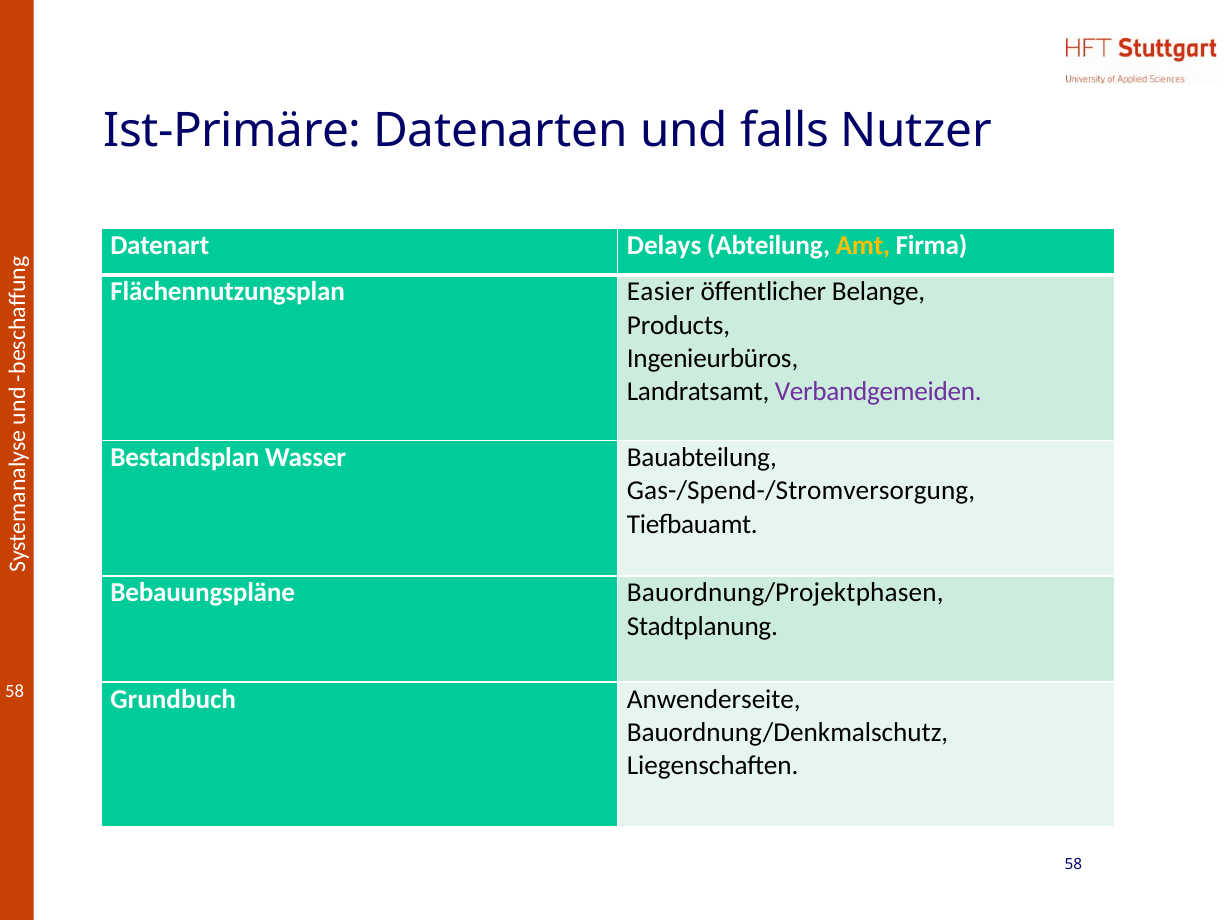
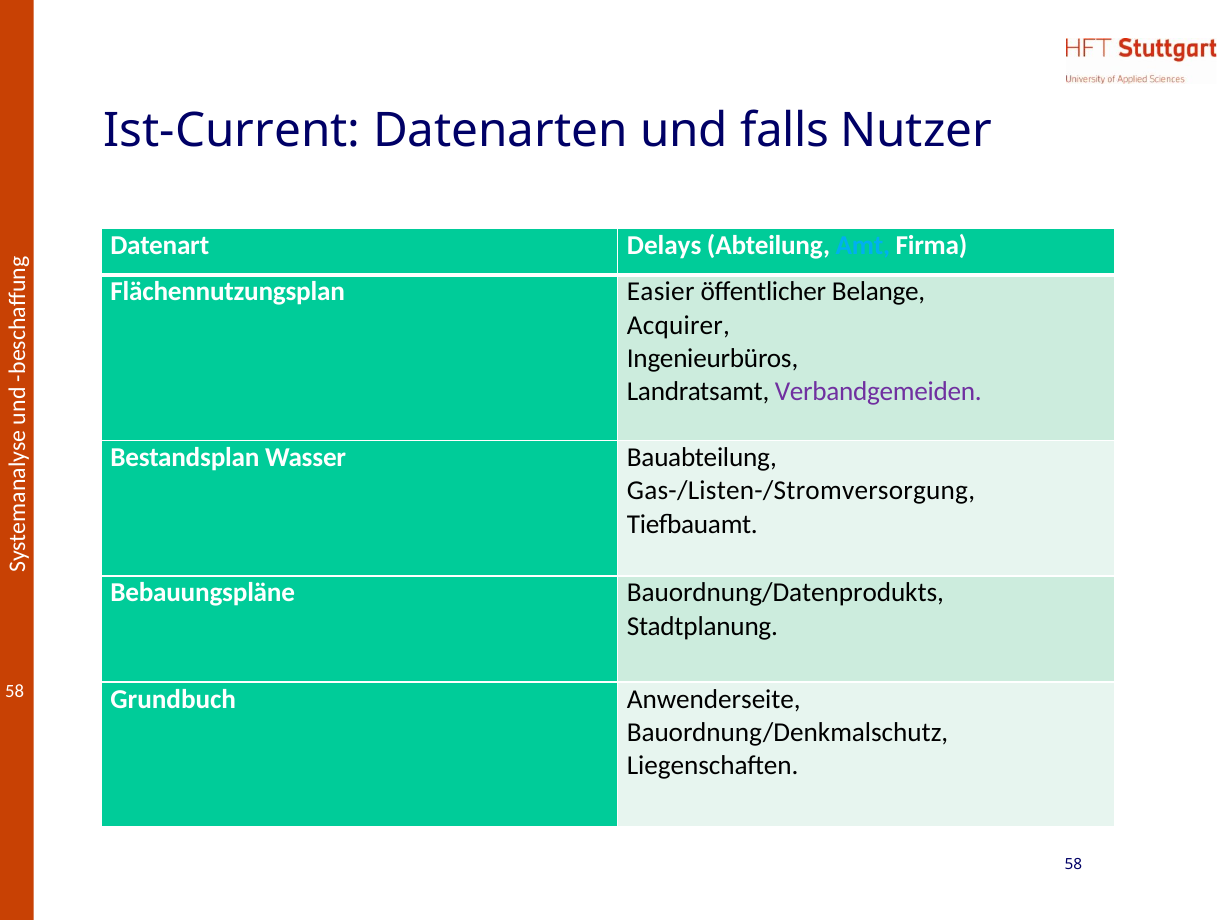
Ist-Primäre: Ist-Primäre -> Ist-Current (232, 131)
Amt colour: yellow -> light blue (863, 245)
Products: Products -> Acquirer (678, 325)
Gas-/Spend-/Stromversorgung: Gas-/Spend-/Stromversorgung -> Gas-/Listen-/Stromversorgung (801, 491)
Bauordnung/Projektphasen: Bauordnung/Projektphasen -> Bauordnung/Datenprodukts (785, 593)
